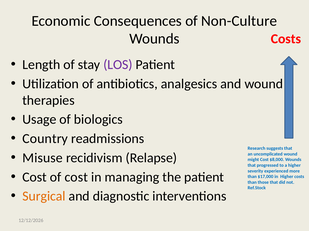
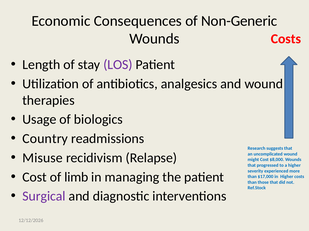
Non-Culture: Non-Culture -> Non-Generic (239, 21)
of cost: cost -> limb (76, 178)
Surgical colour: orange -> purple (44, 197)
